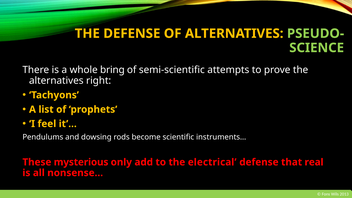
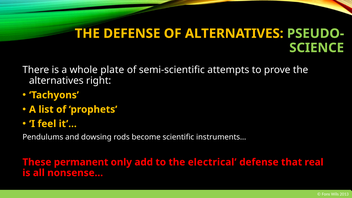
bring: bring -> plate (112, 70)
mysterious: mysterious -> permanent (81, 162)
